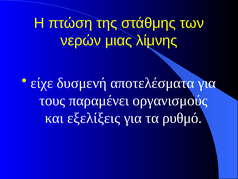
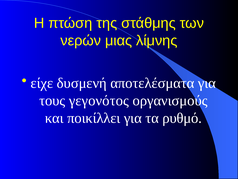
παραμένει: παραμένει -> γεγονότος (99, 100)
εξελίξεις: εξελίξεις -> ποικίλλει (94, 118)
